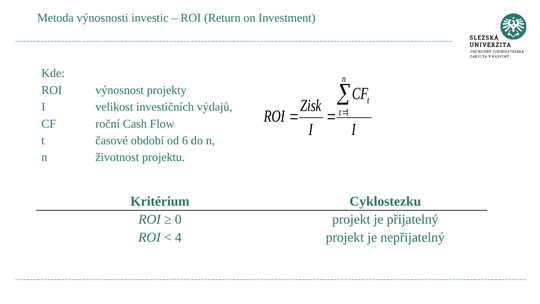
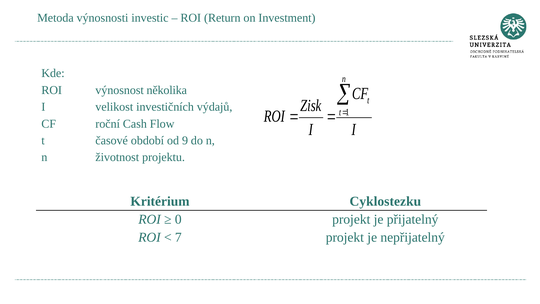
projekty: projekty -> několika (167, 90)
6: 6 -> 9 (185, 140)
4: 4 -> 7 (178, 237)
